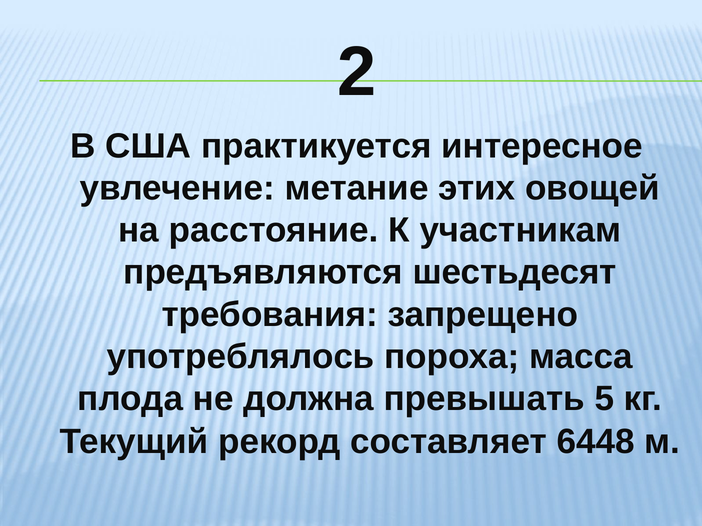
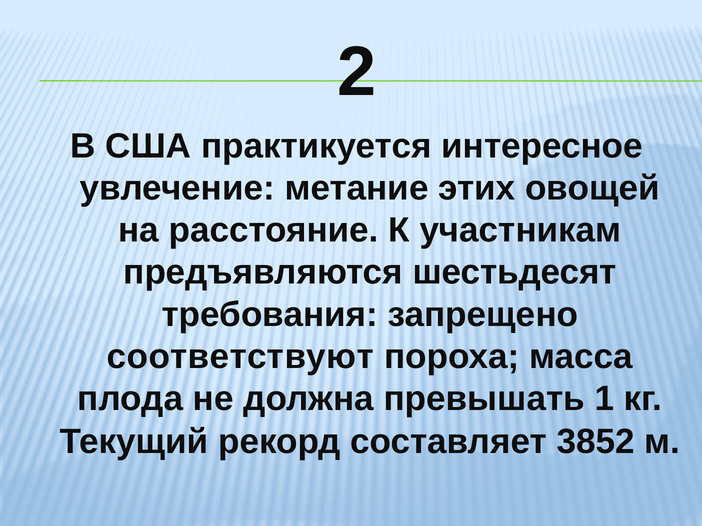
употреблялось: употреблялось -> соответствуют (240, 357)
5: 5 -> 1 (604, 399)
6448: 6448 -> 3852 (596, 442)
